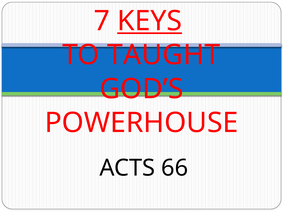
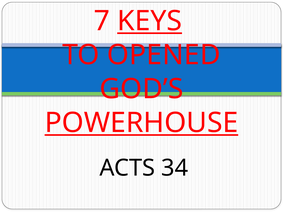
TAUGHT: TAUGHT -> OPENED (164, 55)
POWERHOUSE underline: none -> present (141, 123)
66: 66 -> 34 (175, 168)
